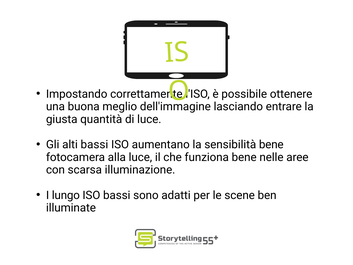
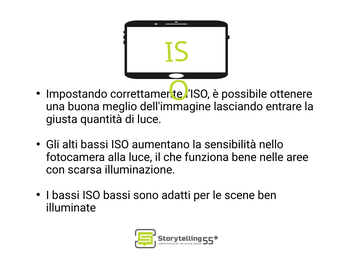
sensibilità bene: bene -> nello (271, 145)
I lungo: lungo -> bassi (66, 195)
